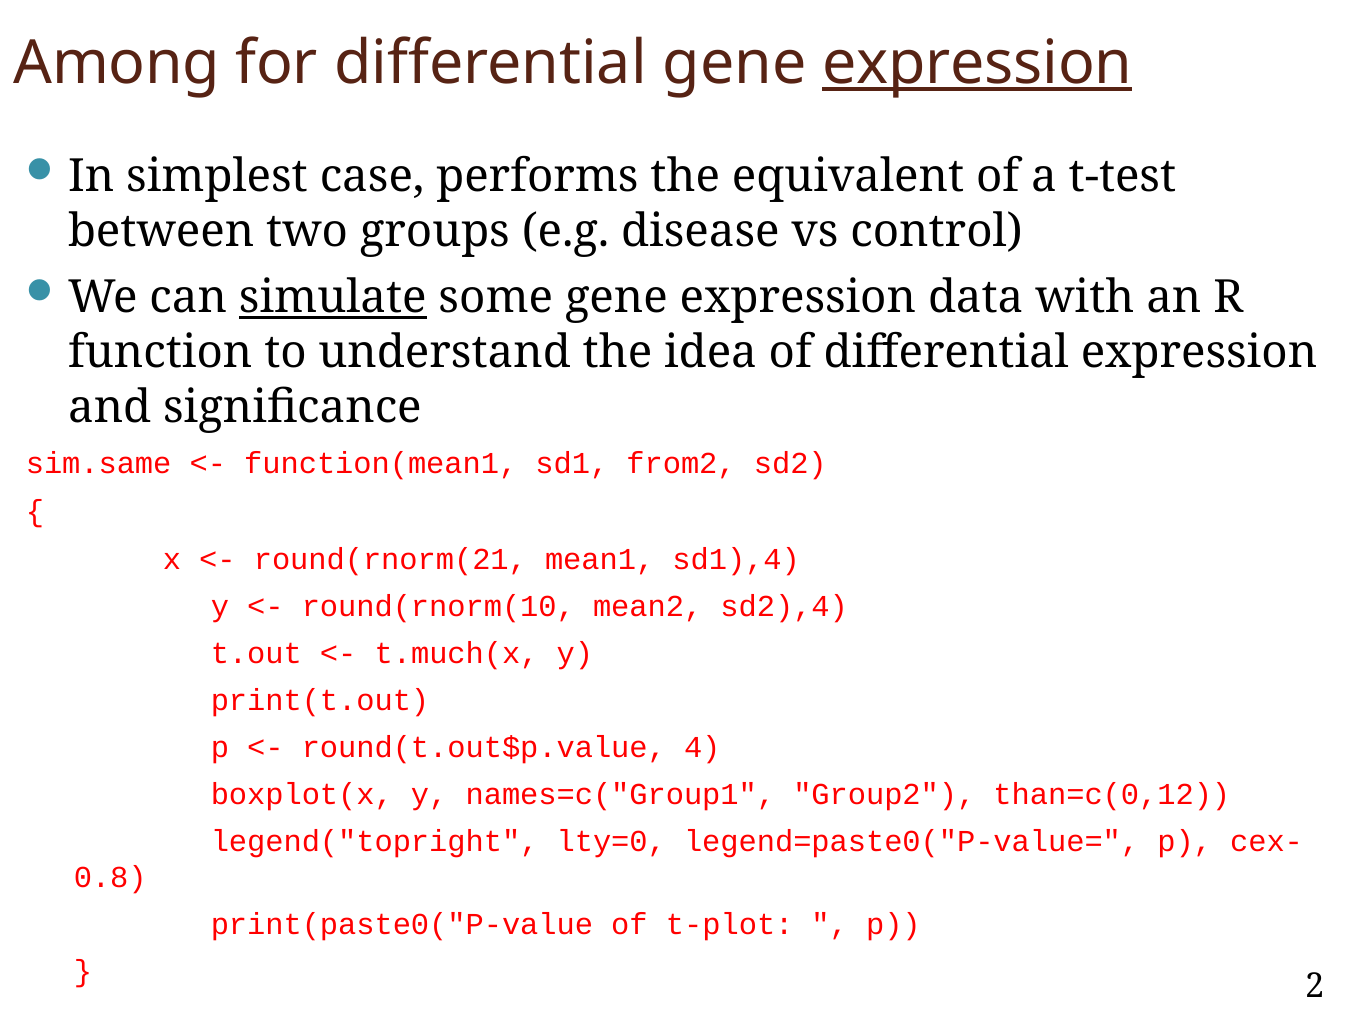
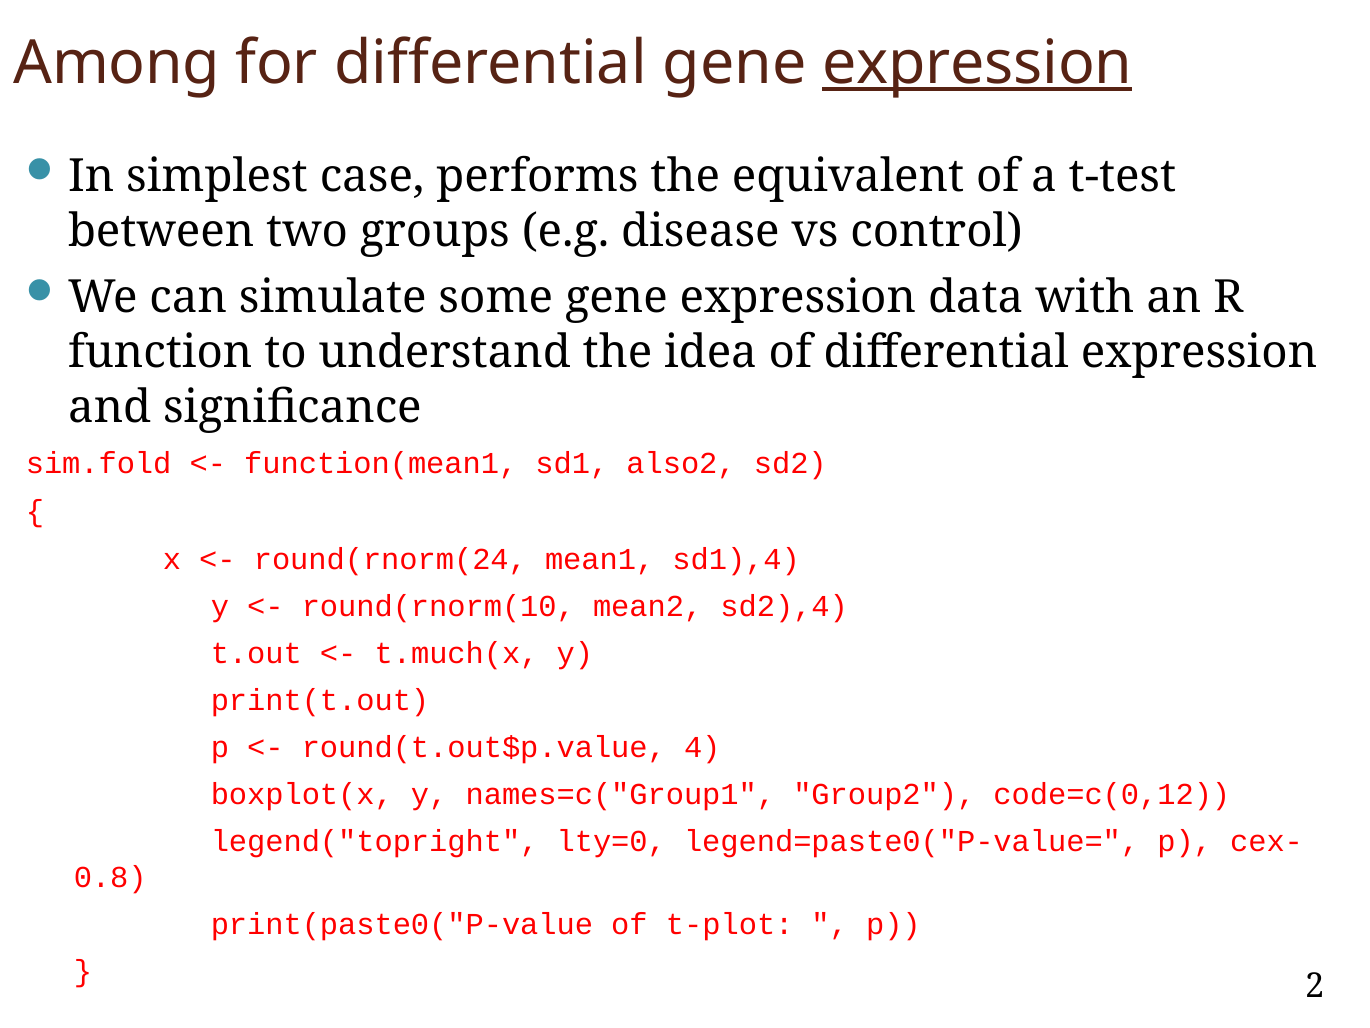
simulate underline: present -> none (333, 298)
sim.same: sim.same -> sim.fold (99, 463)
from2: from2 -> also2 (681, 463)
round(rnorm(21: round(rnorm(21 -> round(rnorm(24 (390, 559)
than=c(0,12: than=c(0,12 -> code=c(0,12 (1112, 794)
